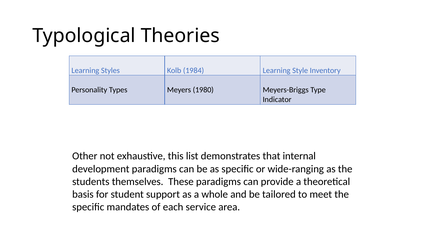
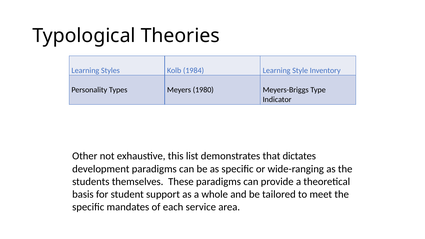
internal: internal -> dictates (299, 156)
